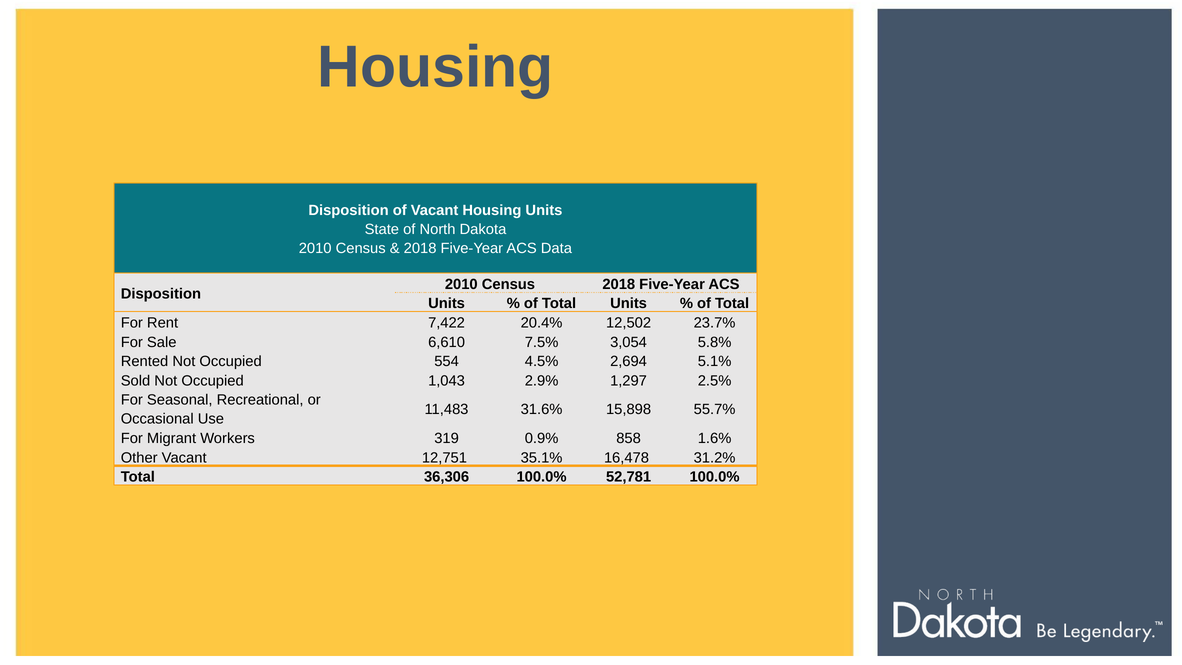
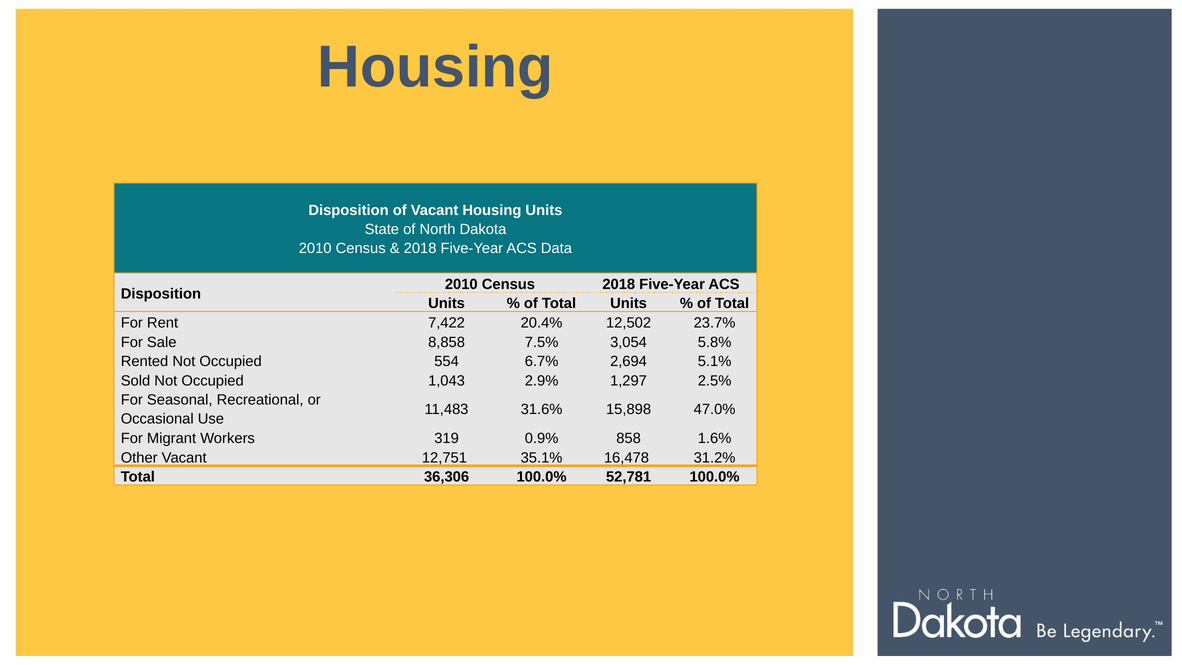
6,610: 6,610 -> 8,858 (447, 342)
4.5%: 4.5% -> 6.7% (542, 361)
55.7%: 55.7% -> 47.0% (715, 410)
